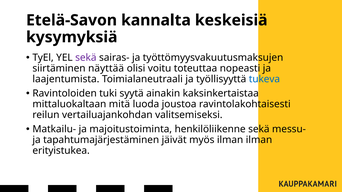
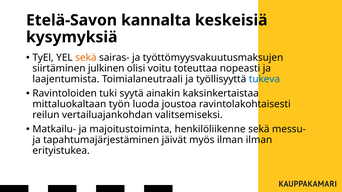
sekä colour: purple -> orange (86, 58)
näyttää: näyttää -> julkinen (106, 69)
mitä: mitä -> työn (119, 104)
